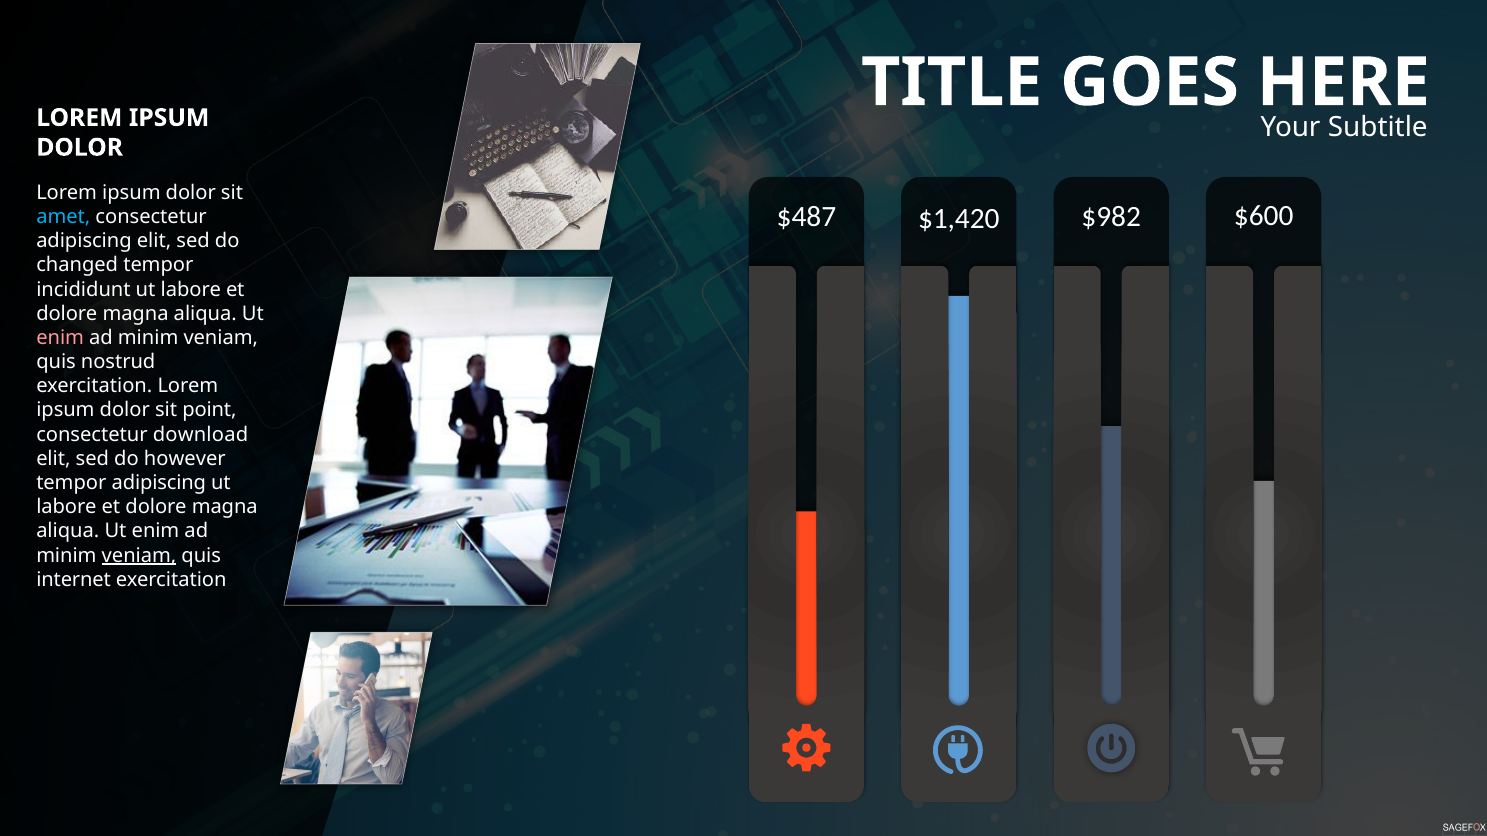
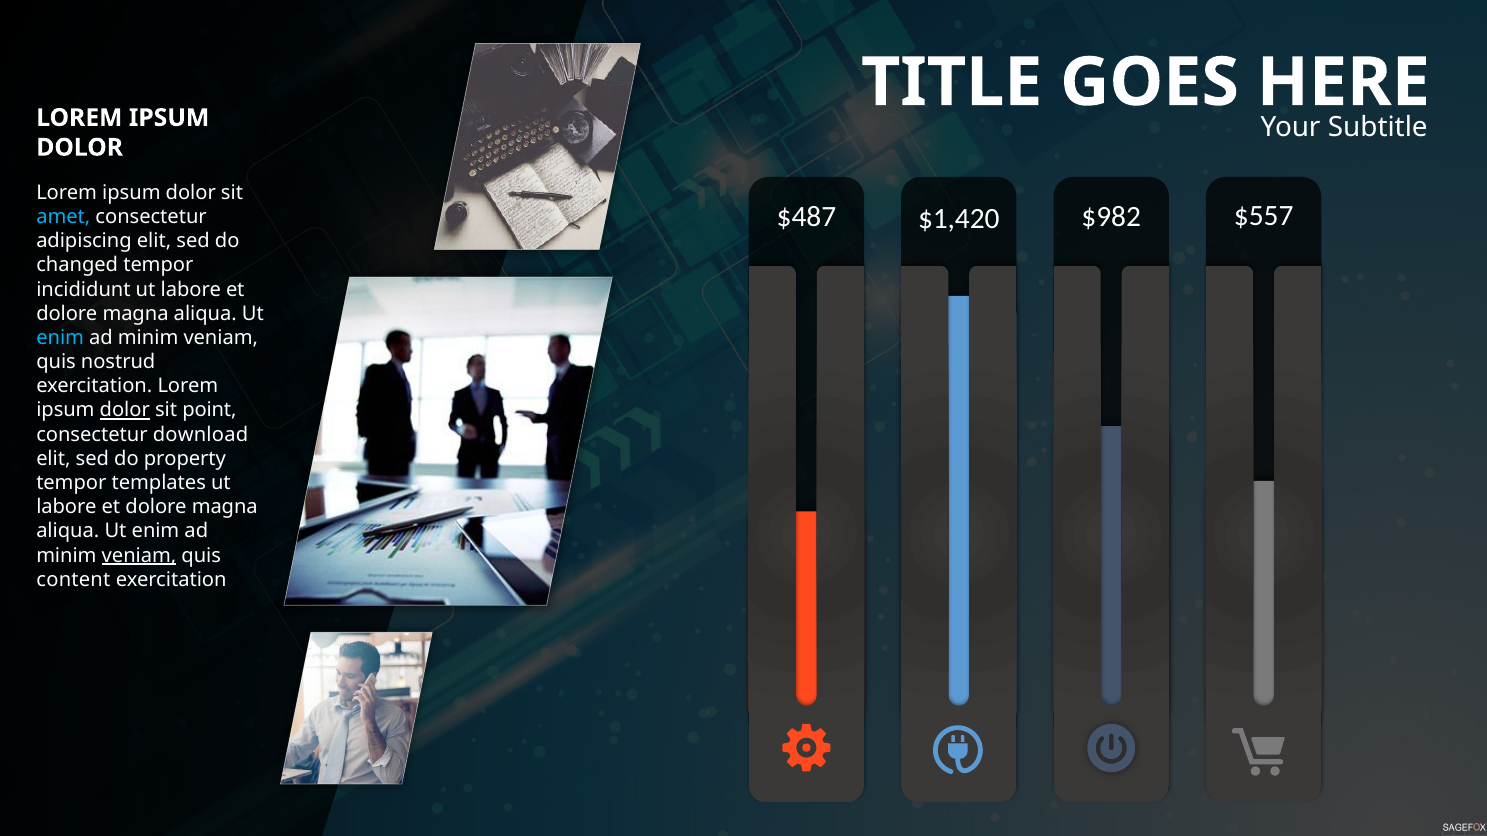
$600: $600 -> $557 (1264, 216)
enim colour: pink -> light blue (60, 338)
dolor underline: none -> present (125, 411)
however: however -> property (185, 459)
tempor adipiscing: adipiscing -> templates (159, 483)
internet: internet -> content (73, 580)
